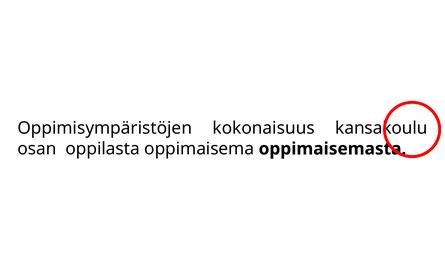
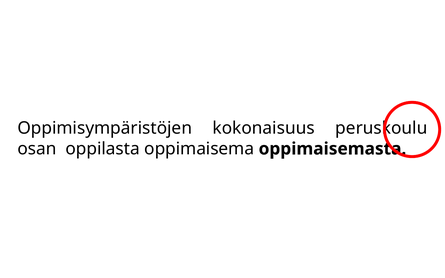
kansakoulu: kansakoulu -> peruskoulu (381, 128)
